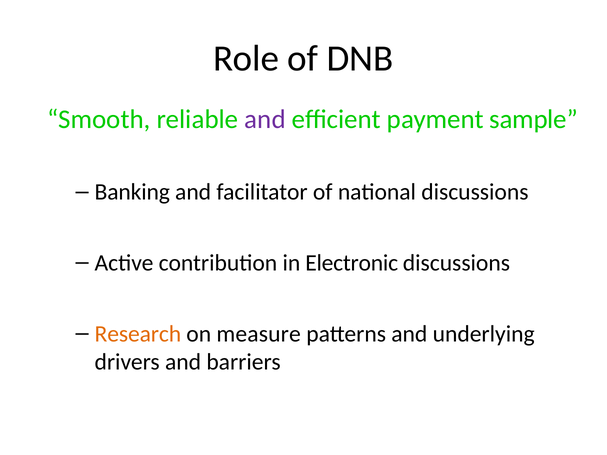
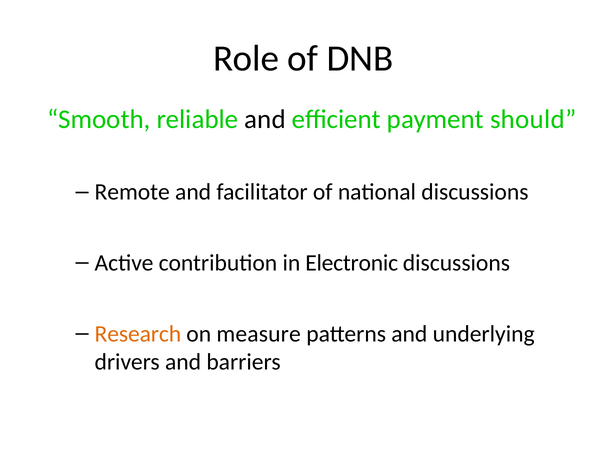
and colour: purple -> black (265, 120)
sample: sample -> should (533, 120)
Banking: Banking -> Remote (132, 192)
